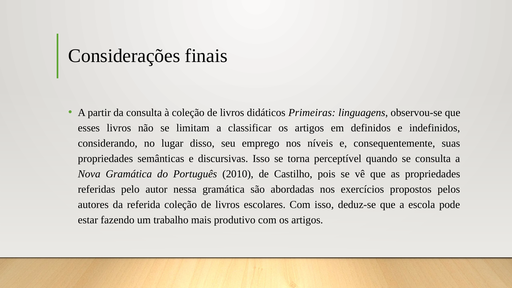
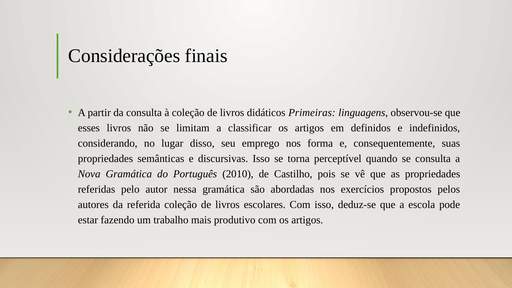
níveis: níveis -> forma (320, 143)
